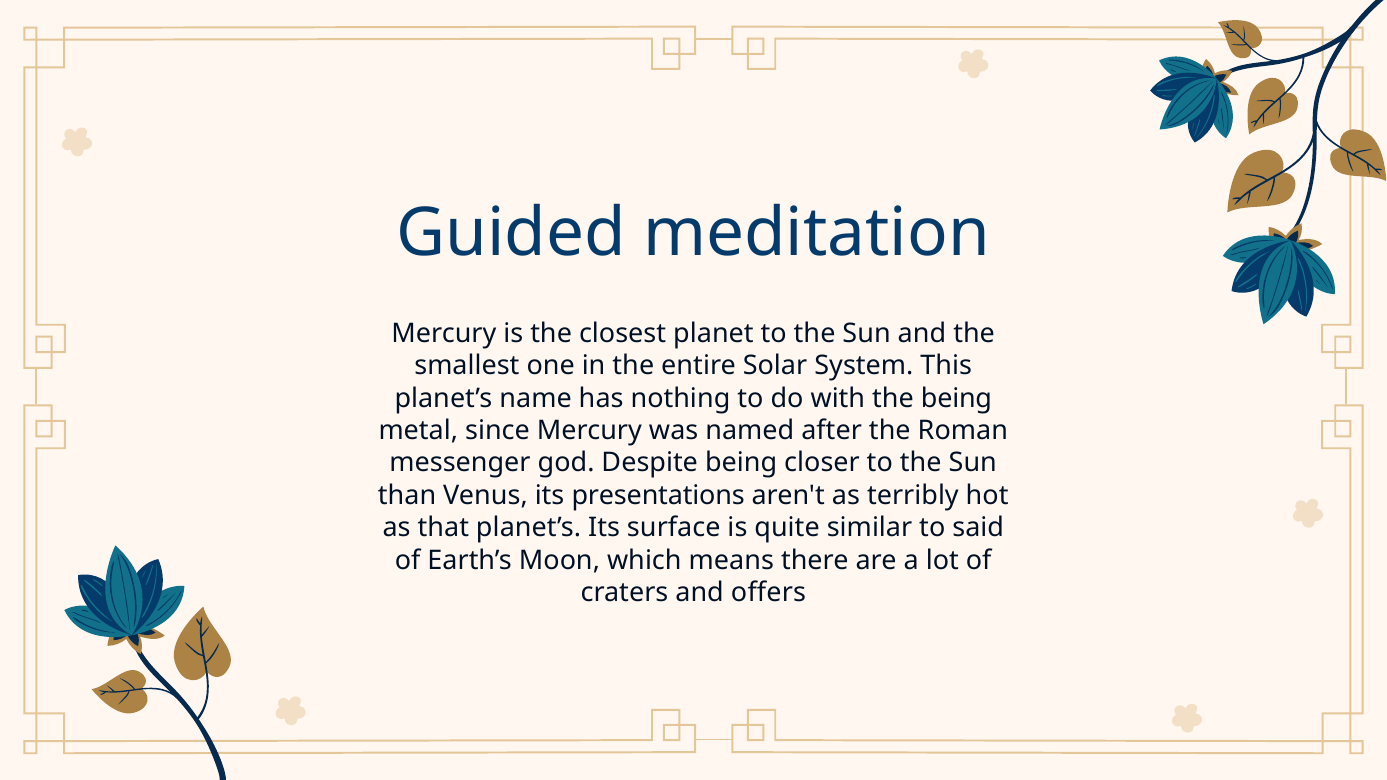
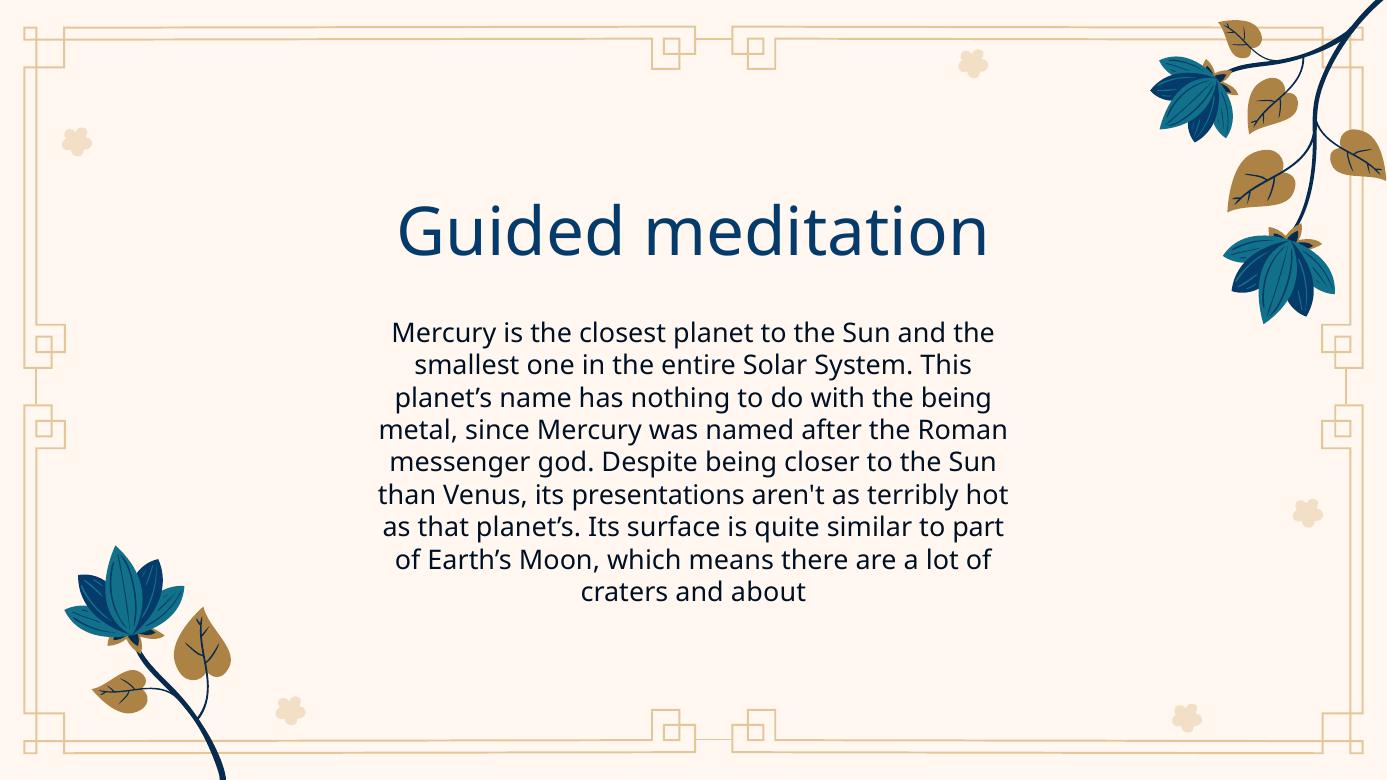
said: said -> part (978, 528)
offers: offers -> about (769, 593)
